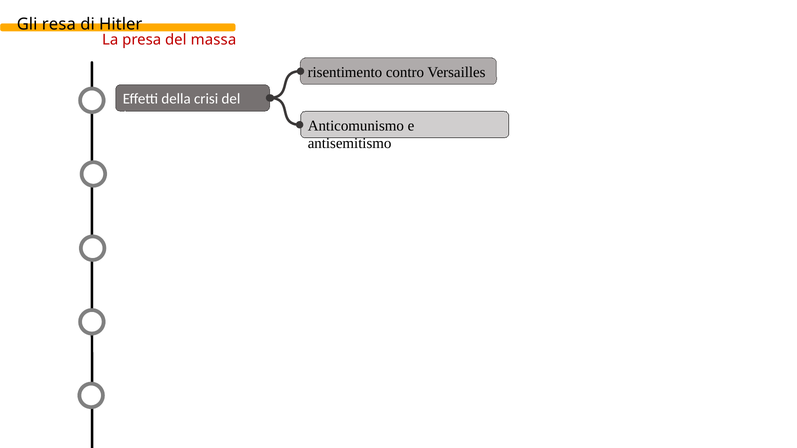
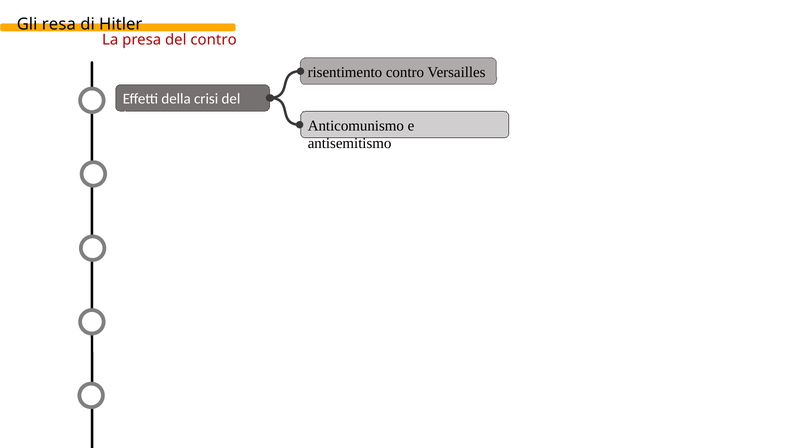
del massa: massa -> contro (214, 40)
